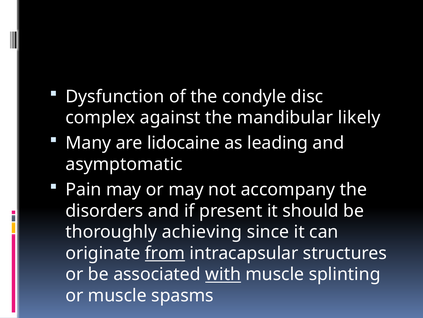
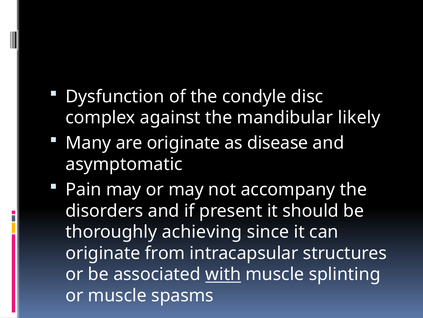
are lidocaine: lidocaine -> originate (184, 143)
leading: leading -> disease (278, 143)
from underline: present -> none (165, 253)
